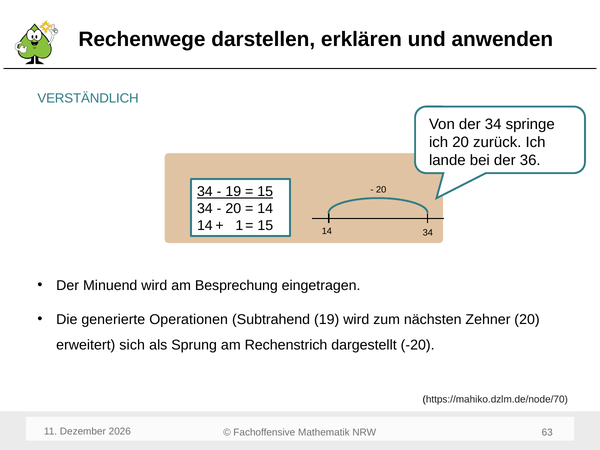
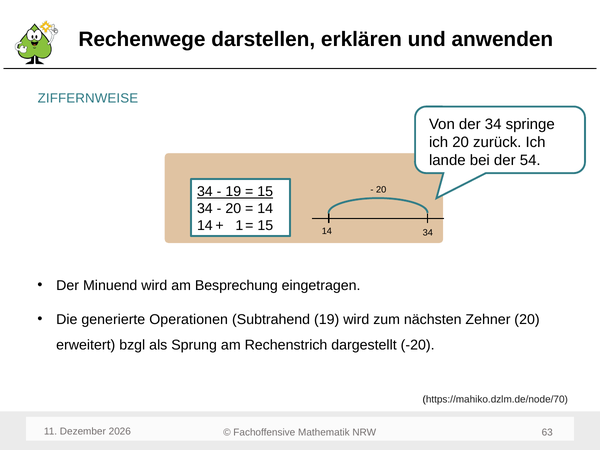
VERSTÄNDLICH: VERSTÄNDLICH -> ZIFFERNWEISE (88, 98)
36: 36 -> 54 (530, 160)
sich: sich -> bzgl (132, 345)
